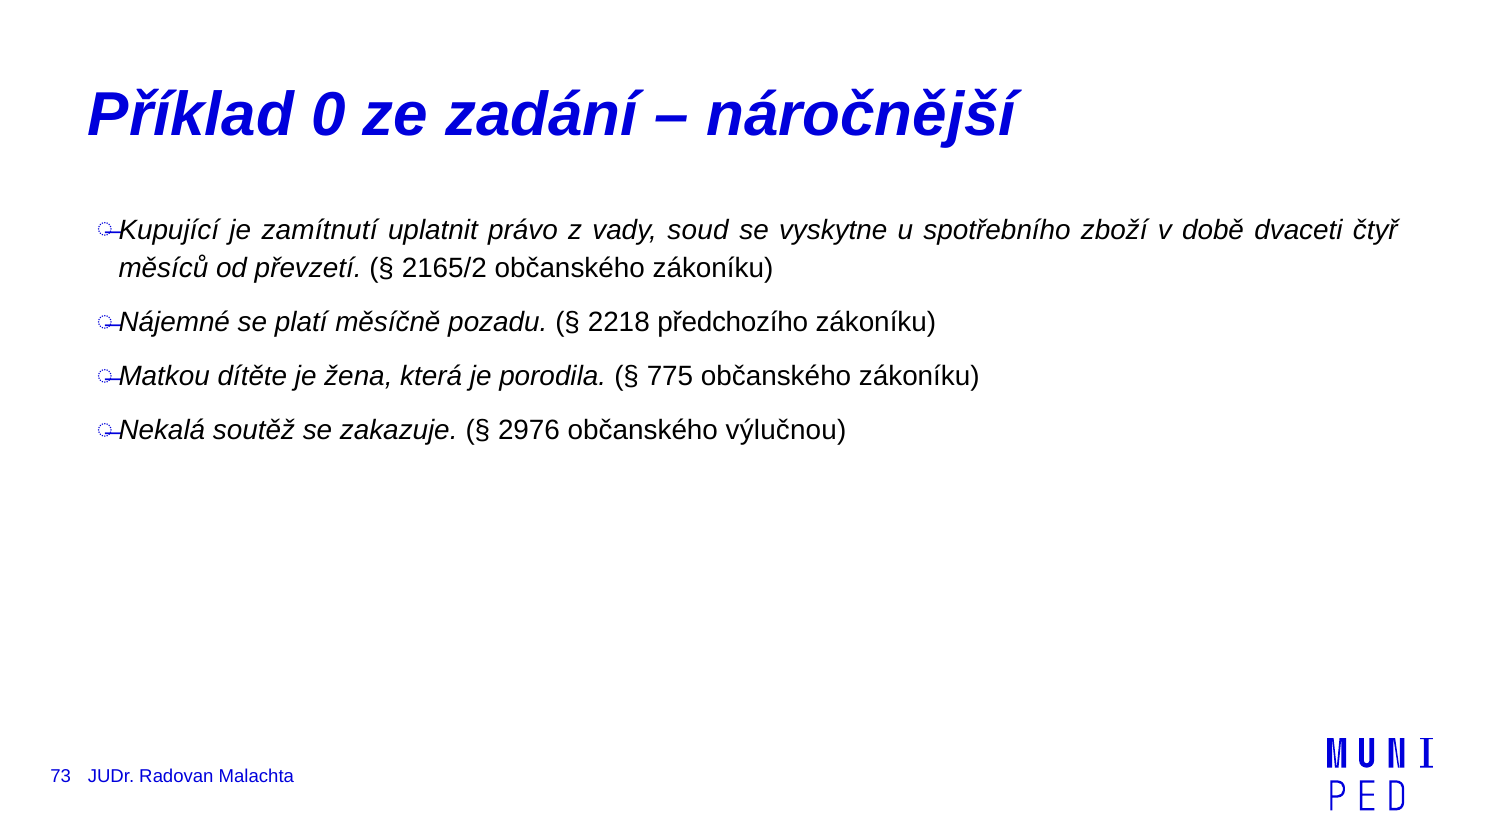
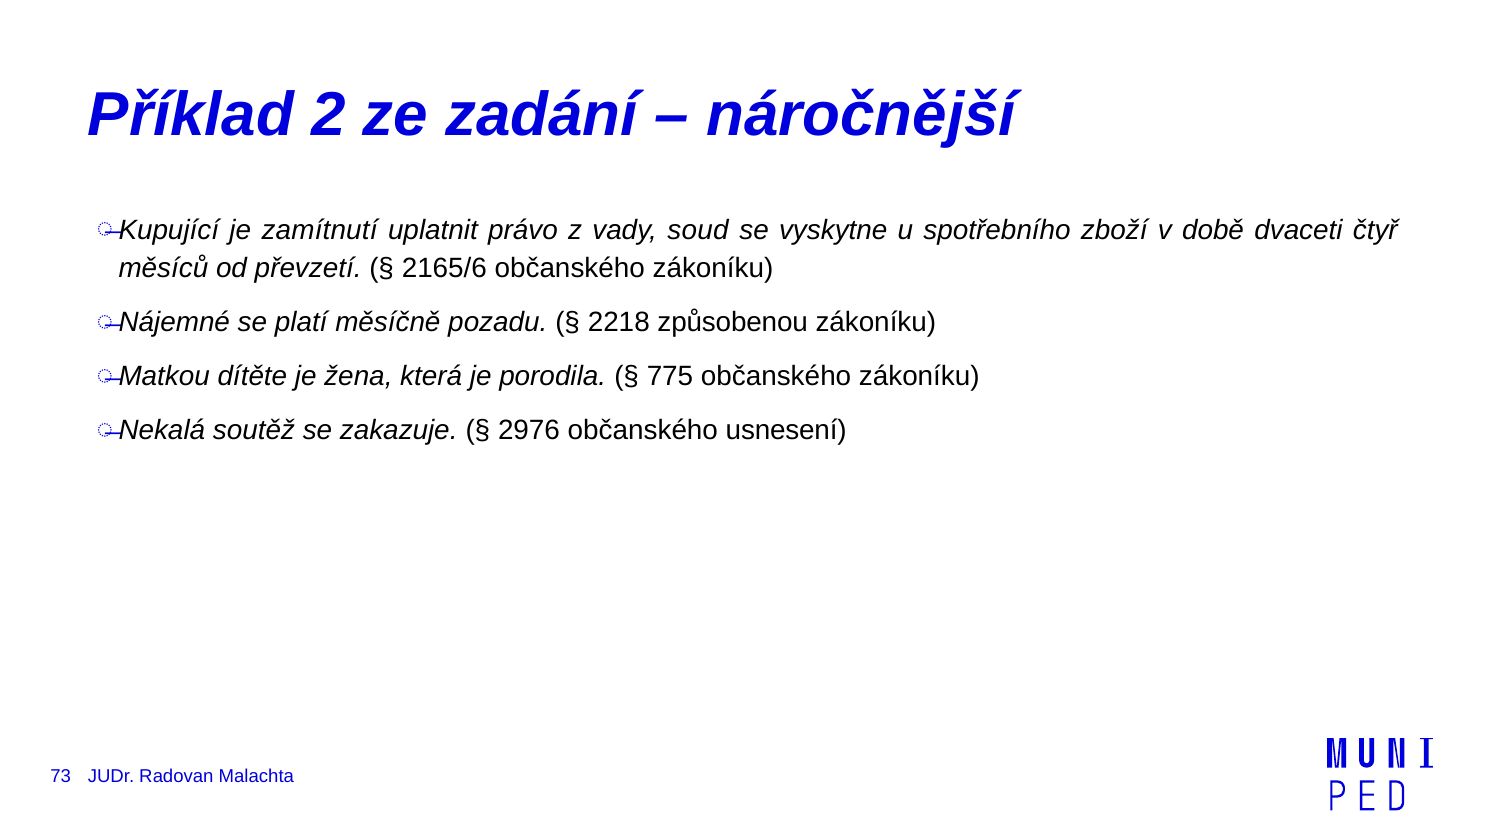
0: 0 -> 2 (328, 115)
2165/2: 2165/2 -> 2165/6 (444, 269)
předchozího: předchozího -> způsobenou (733, 322)
výlučnou: výlučnou -> usnesení (786, 430)
